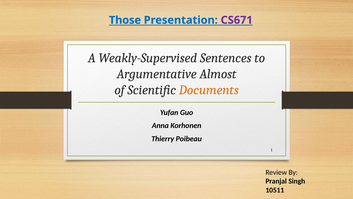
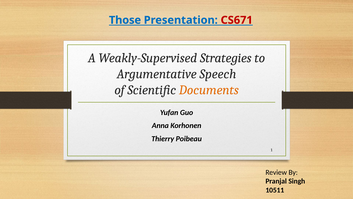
CS671 colour: purple -> red (237, 20)
Sentences: Sentences -> Strategies (226, 58)
Almost: Almost -> Speech (218, 74)
